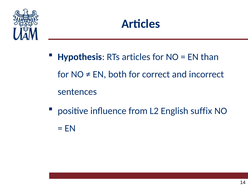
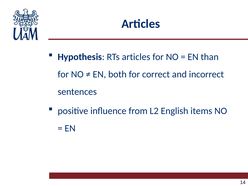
suffix: suffix -> items (201, 111)
